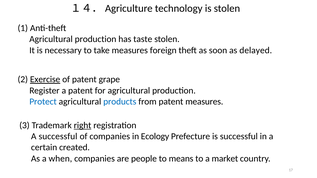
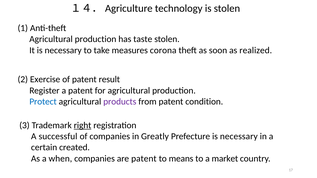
foreign: foreign -> corona (163, 50)
delayed: delayed -> realized (256, 50)
Exercise underline: present -> none (45, 80)
grape: grape -> result (109, 80)
products colour: blue -> purple (120, 102)
patent measures: measures -> condition (204, 102)
Ecology: Ecology -> Greatly (155, 137)
Prefecture is successful: successful -> necessary (239, 137)
are people: people -> patent (144, 159)
